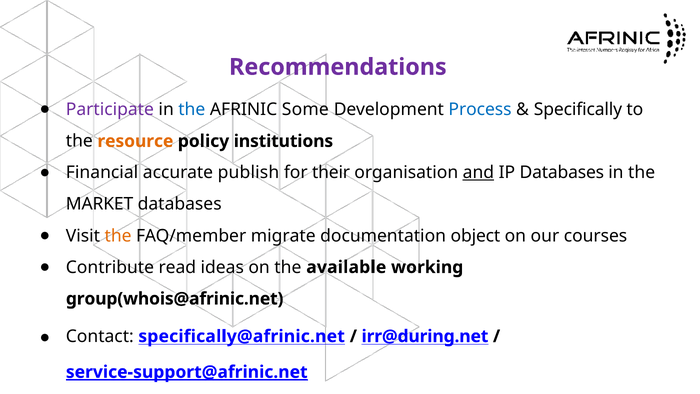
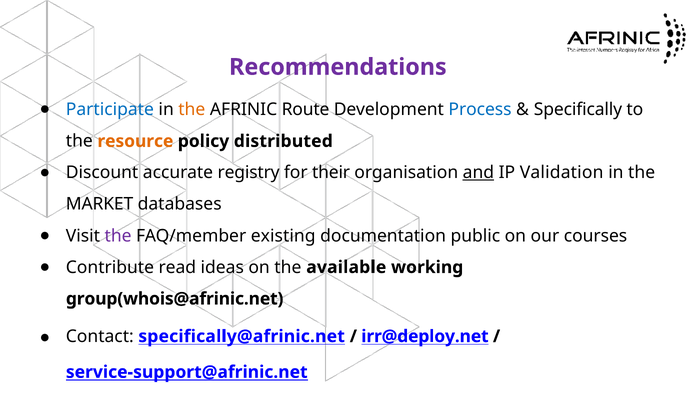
Participate colour: purple -> blue (110, 110)
the colour: blue -> orange (192, 110)
Some: Some -> Route (306, 110)
institutions: institutions -> distributed (283, 141)
Financial: Financial -> Discount (102, 173)
publish: publish -> registry (249, 173)
IP Databases: Databases -> Validation (562, 173)
the colour: orange -> purple (118, 236)
migrate: migrate -> existing (283, 236)
object: object -> public (475, 236)
irr@during.net: irr@during.net -> irr@deploy.net (425, 336)
service-support@afrinic.net underline: present -> none (187, 372)
